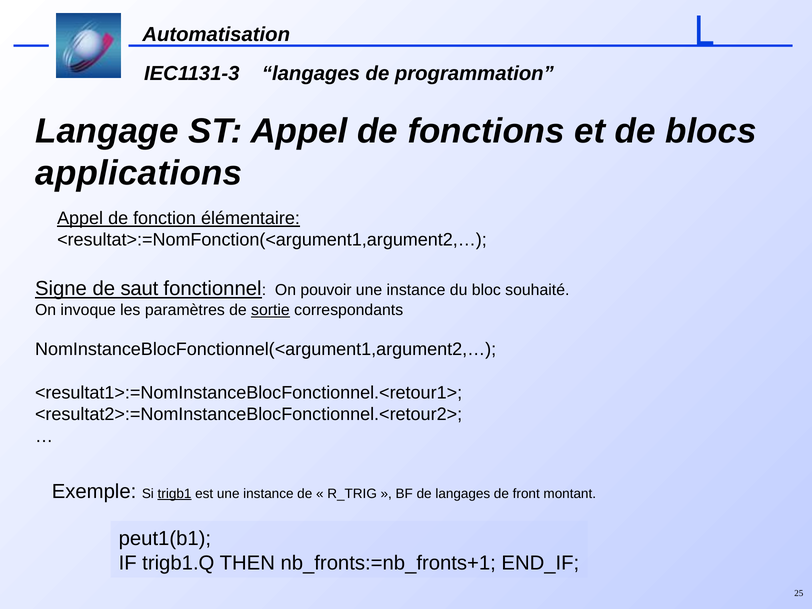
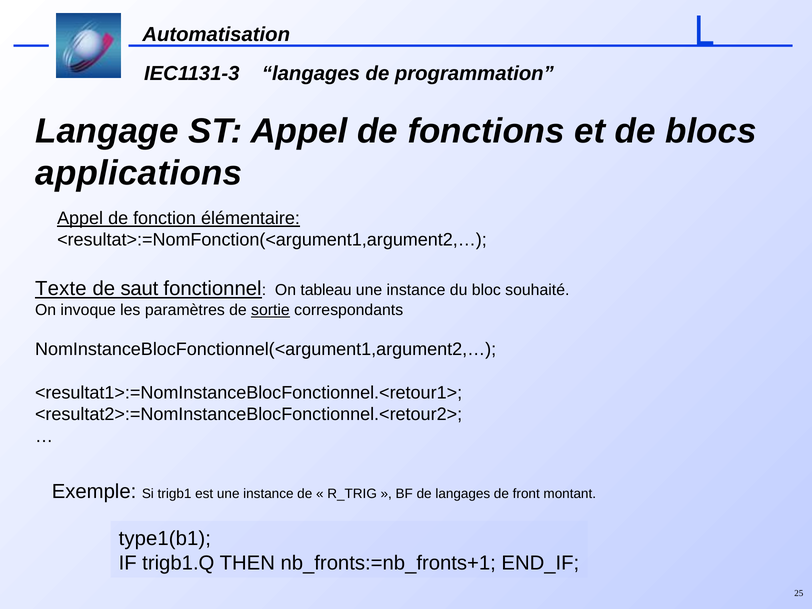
Signe: Signe -> Texte (61, 289)
pouvoir: pouvoir -> tableau (326, 290)
trigb1 underline: present -> none (175, 494)
peut1(b1: peut1(b1 -> type1(b1 (165, 538)
